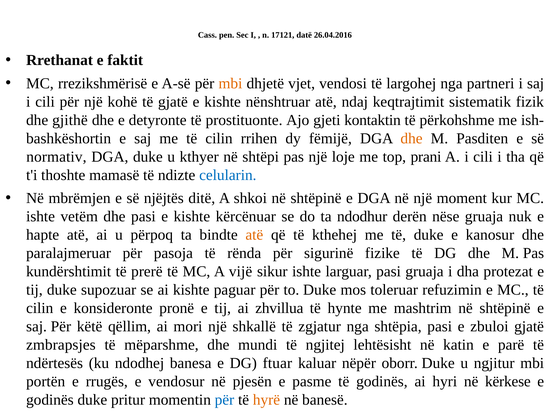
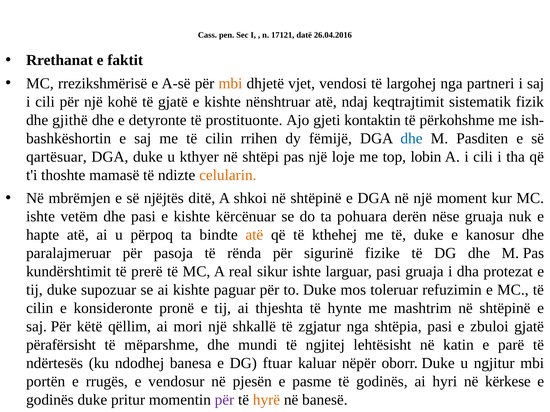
dhe colour: orange -> blue (412, 139)
normativ: normativ -> qartësuar (56, 157)
prani: prani -> lobin (426, 157)
celularin colour: blue -> orange (228, 175)
ndodhur: ndodhur -> pohuara (362, 217)
vijë: vijë -> real (241, 272)
zhvillua: zhvillua -> thjeshta (279, 308)
zmbrapsjes: zmbrapsjes -> përafërsisht (61, 345)
për colour: blue -> purple (224, 400)
